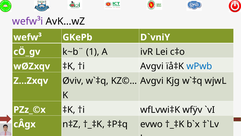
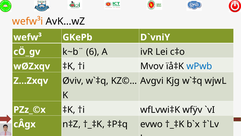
wefw³i colour: purple -> orange (28, 21)
1: 1 -> 6 (93, 52)
†i Avgvi: Avgvi -> Mvov (152, 66)
